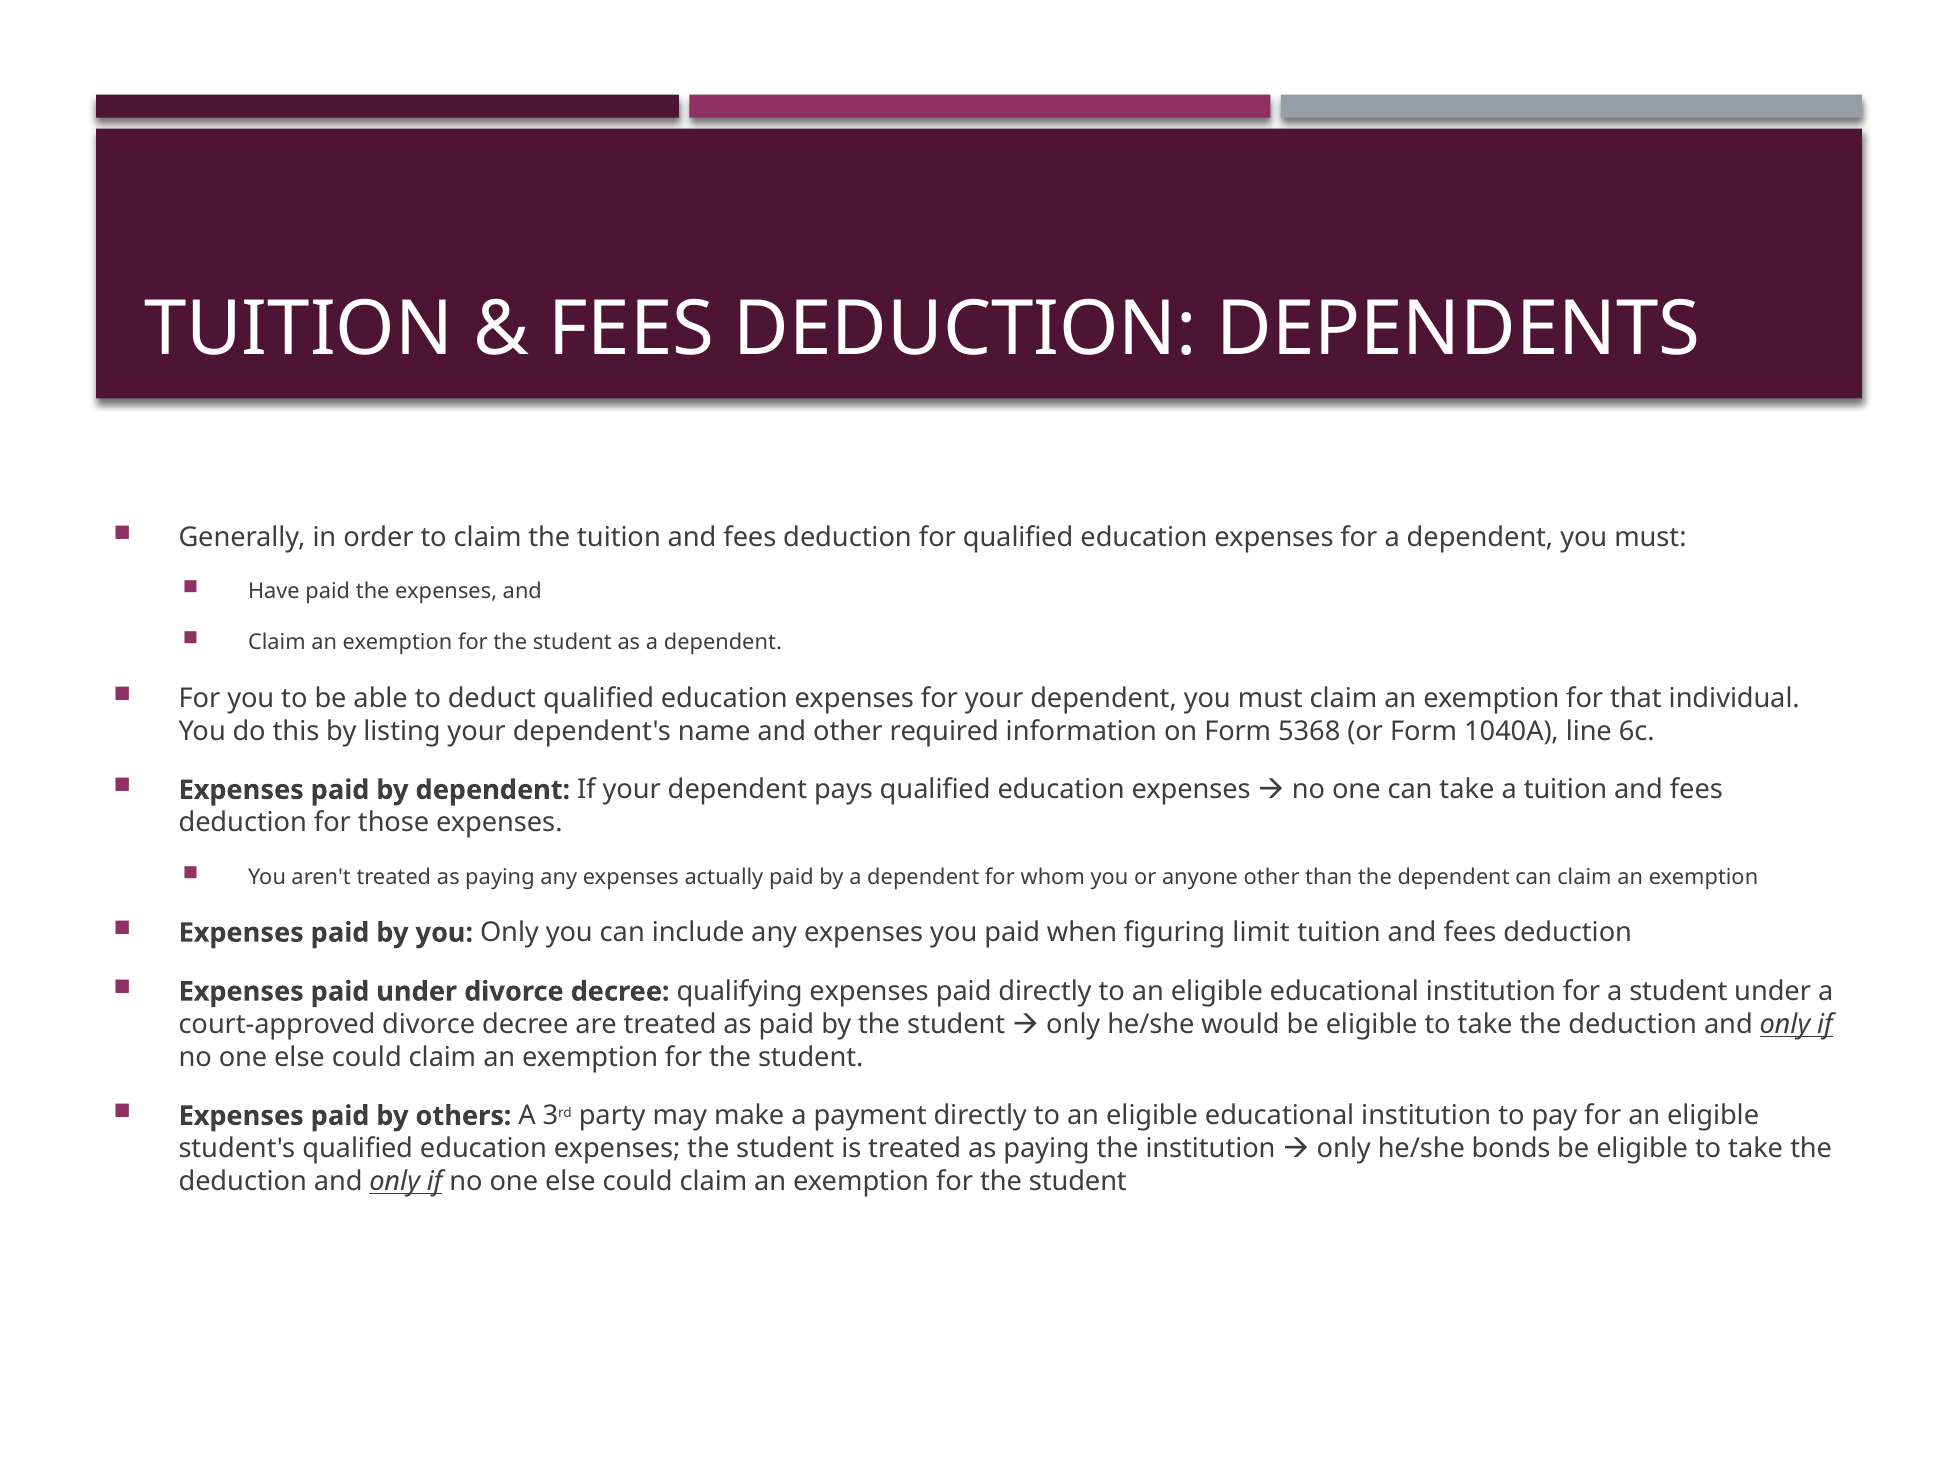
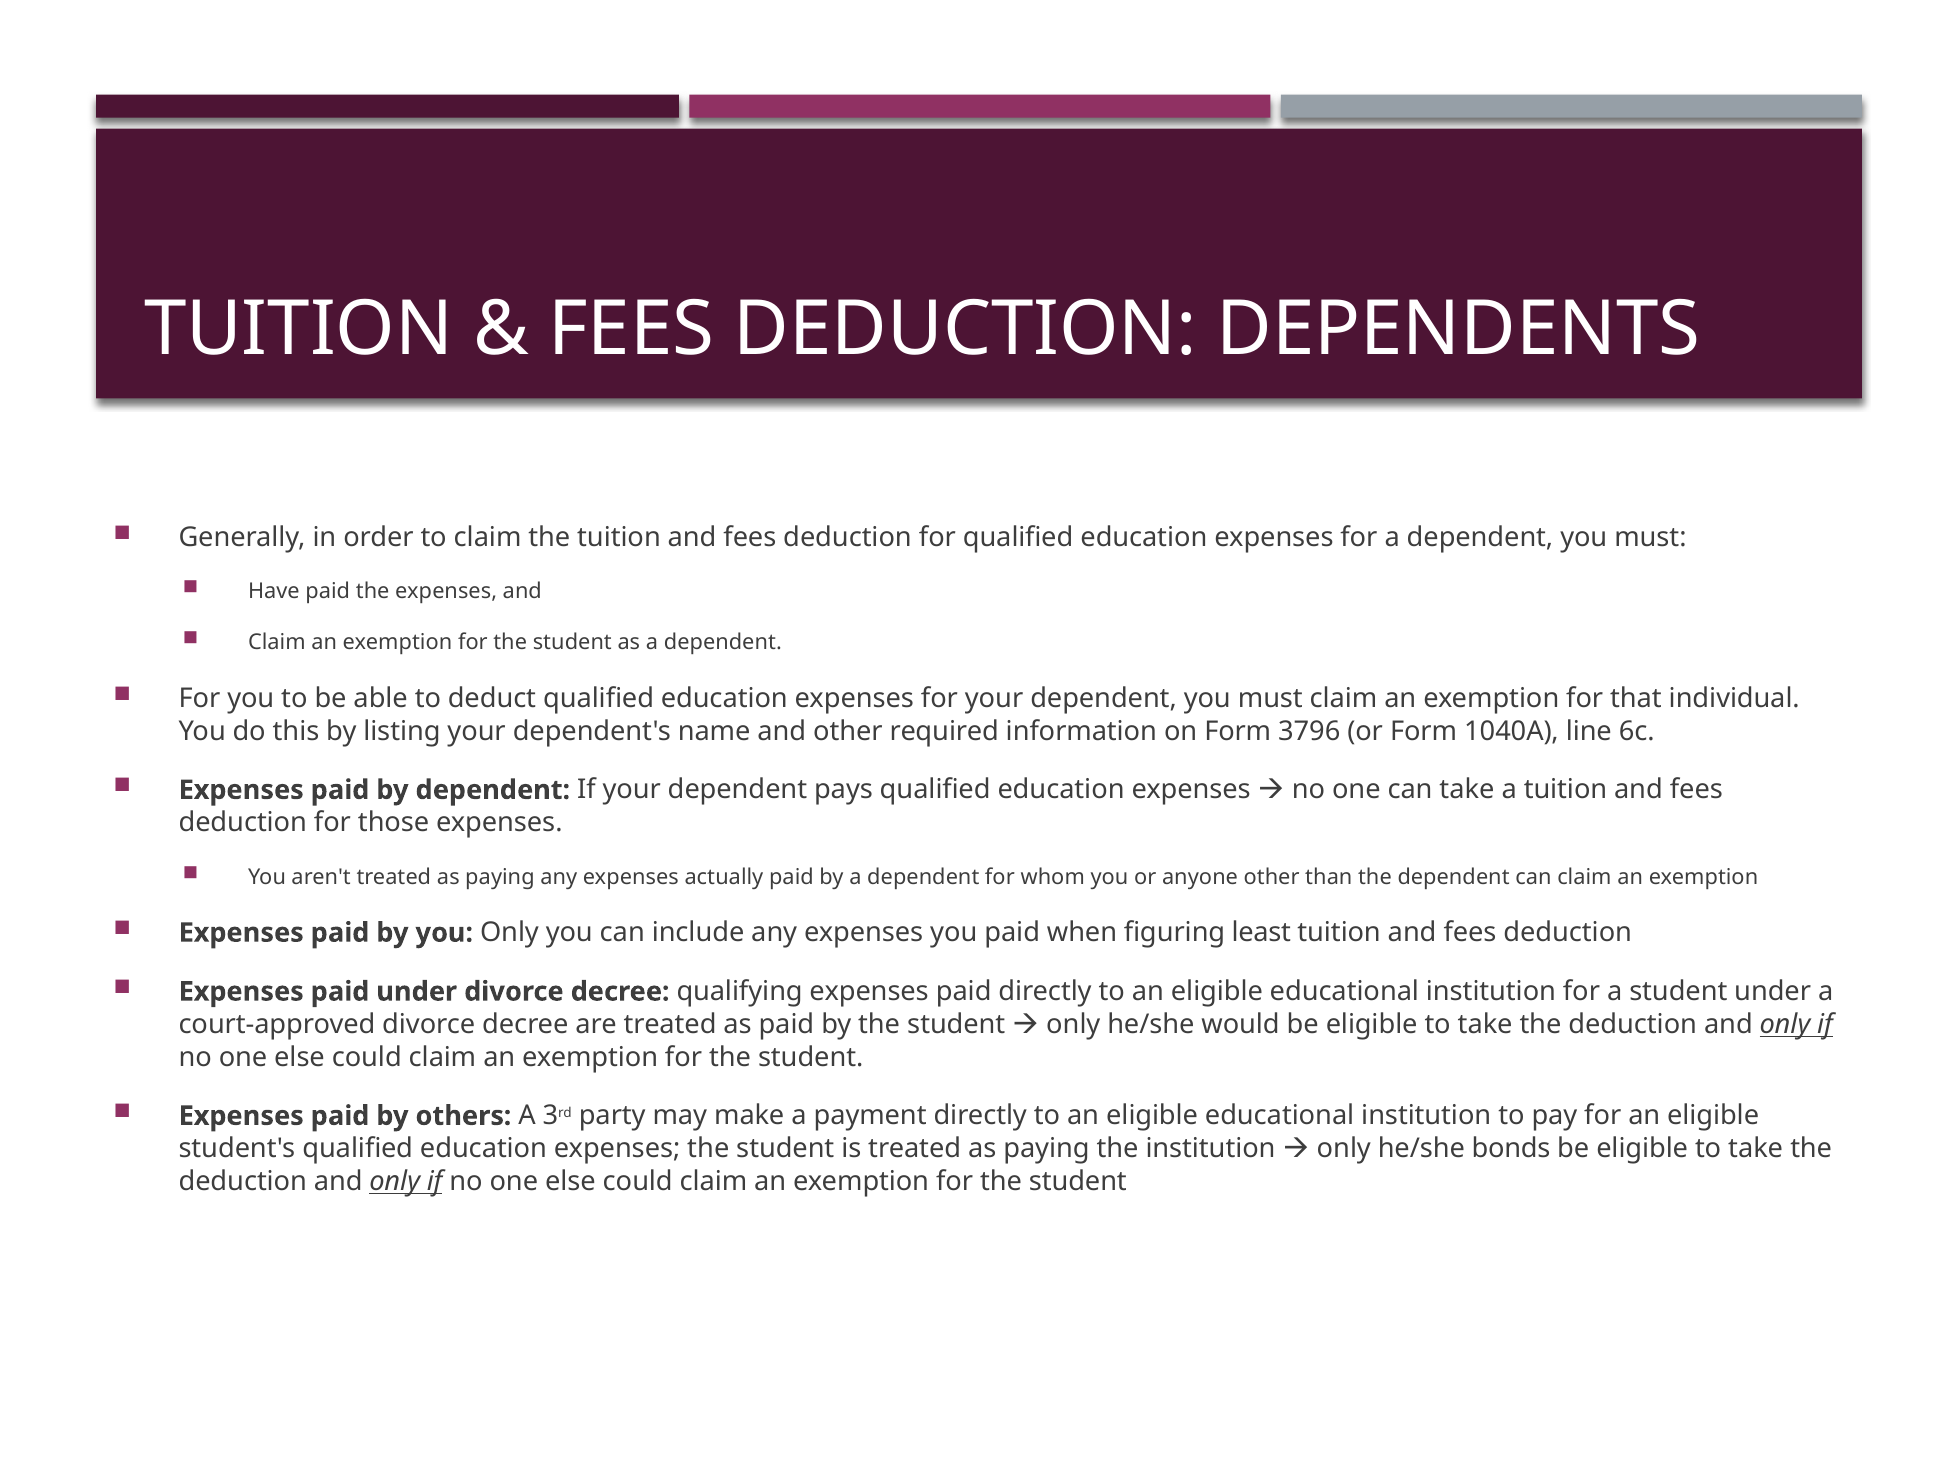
5368: 5368 -> 3796 (1309, 731)
limit: limit -> least (1261, 933)
